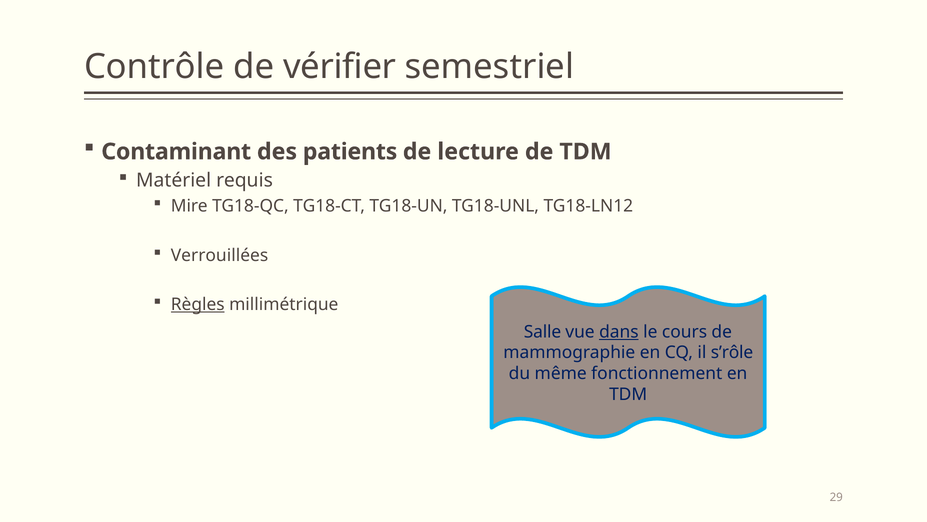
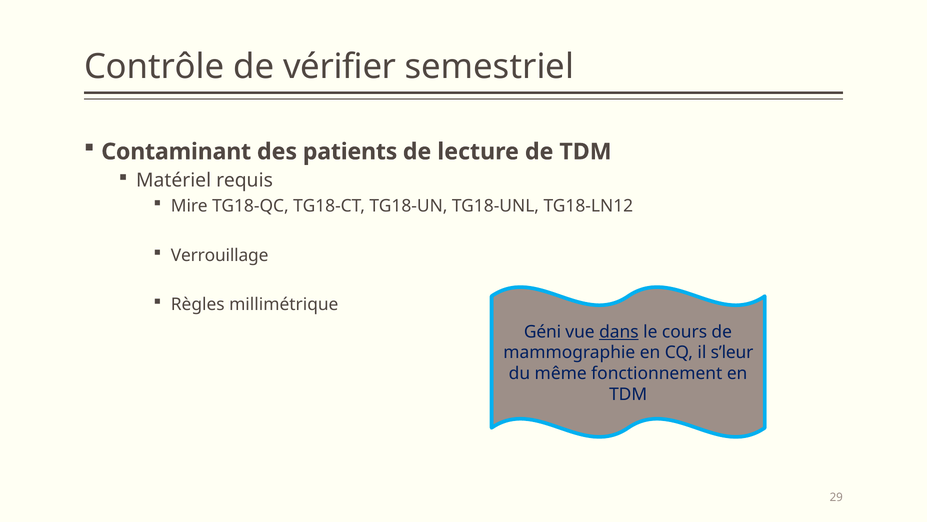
Verrouillées: Verrouillées -> Verrouillage (220, 255)
Règles underline: present -> none (198, 304)
Salle: Salle -> Géni (543, 332)
s’rôle: s’rôle -> s’leur (732, 352)
